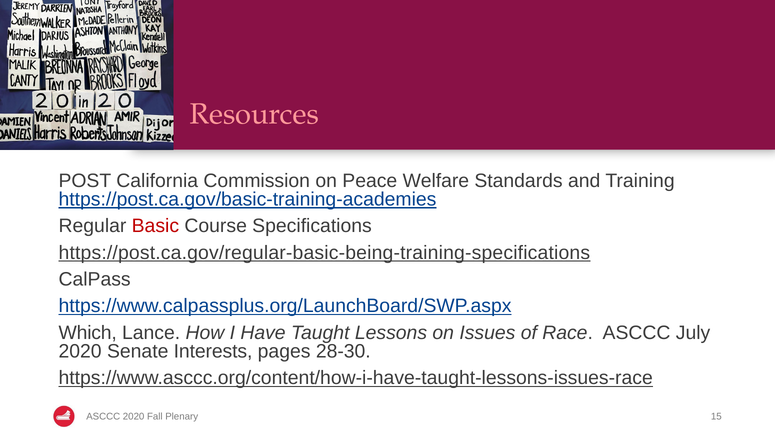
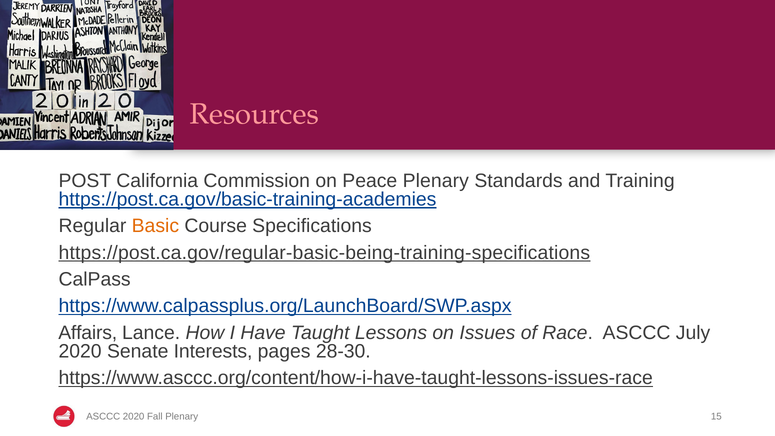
Peace Welfare: Welfare -> Plenary (436, 181)
Basic colour: red -> orange (155, 226)
Which: Which -> Affairs (88, 333)
